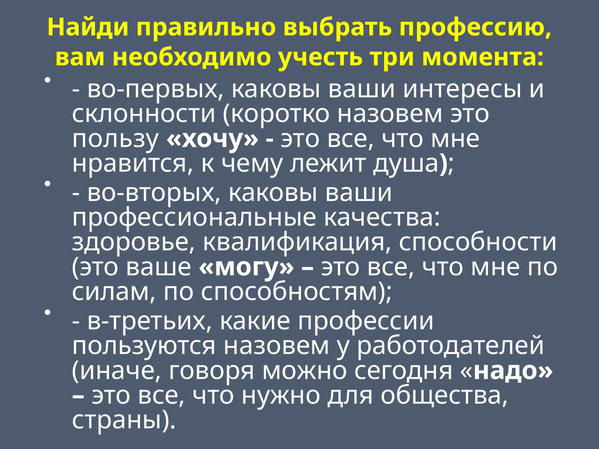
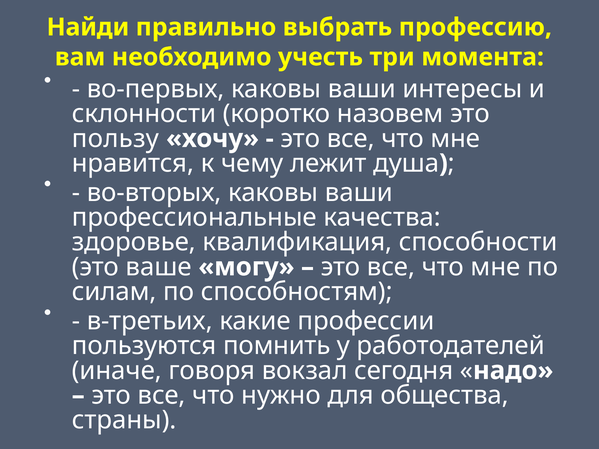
пользуются назовем: назовем -> помнить (277, 346)
можно: можно -> вокзал (305, 371)
